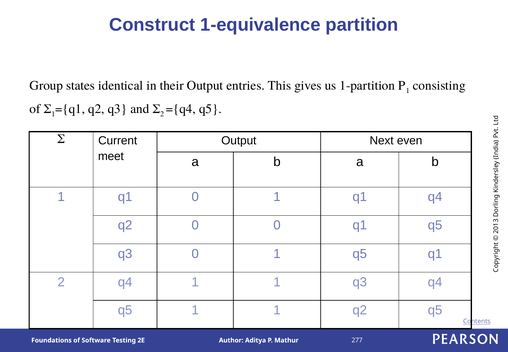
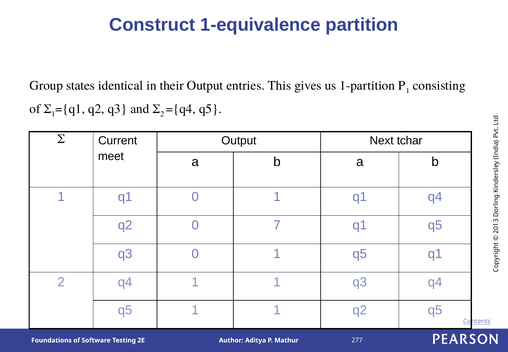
even: even -> tchar (410, 141)
0 0: 0 -> 7 (277, 225)
